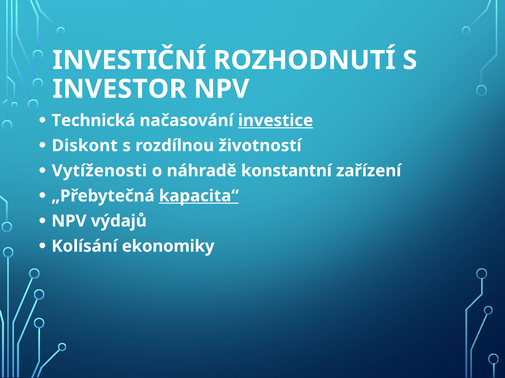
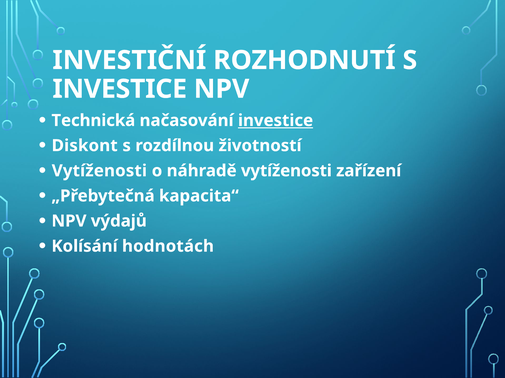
INVESTOR: INVESTOR -> INVESTICE (120, 89)
náhradě konstantní: konstantní -> vytíženosti (286, 171)
kapacita“ underline: present -> none (199, 196)
ekonomiky: ekonomiky -> hodnotách (168, 247)
